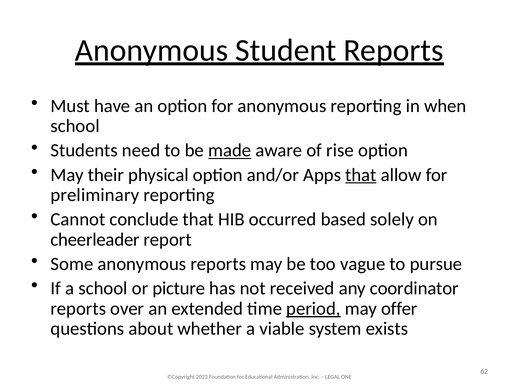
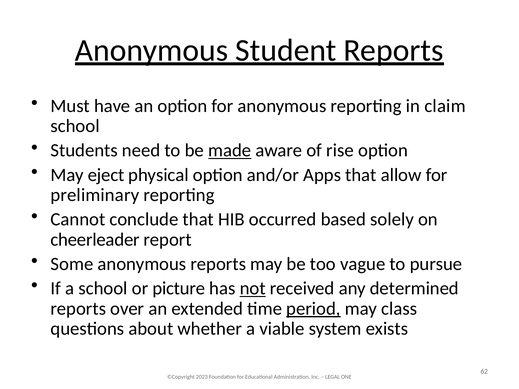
when: when -> claim (445, 106)
their: their -> eject (106, 175)
that underline: present -> none (361, 175)
not underline: none -> present (253, 289)
coordinator: coordinator -> determined (414, 289)
offer: offer -> class (399, 309)
